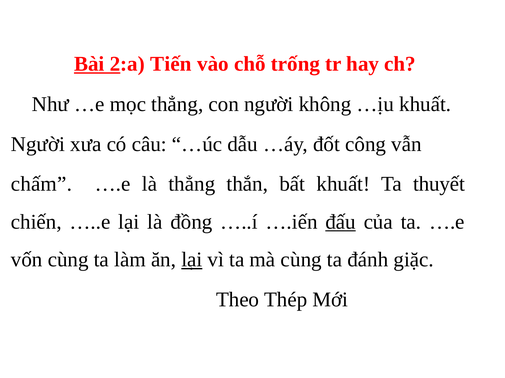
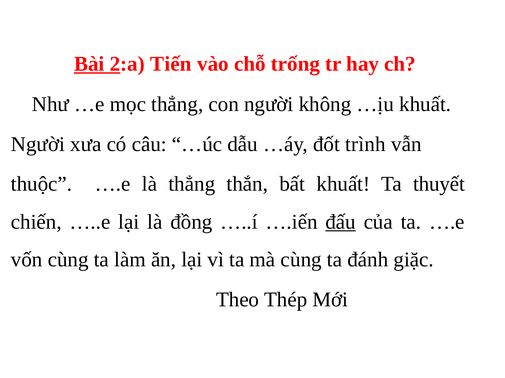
công: công -> trình (366, 144)
chấm: chấm -> thuộc (42, 184)
lại underline: present -> none (192, 260)
